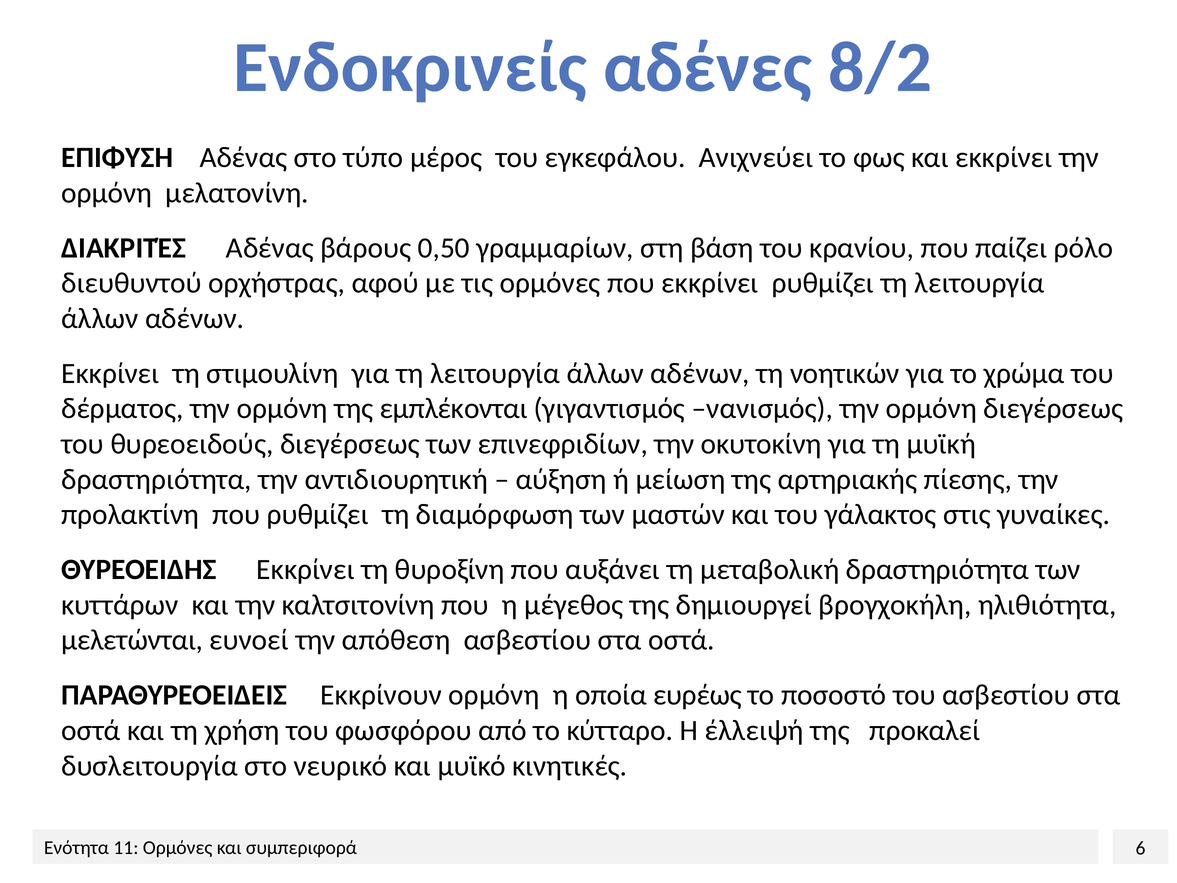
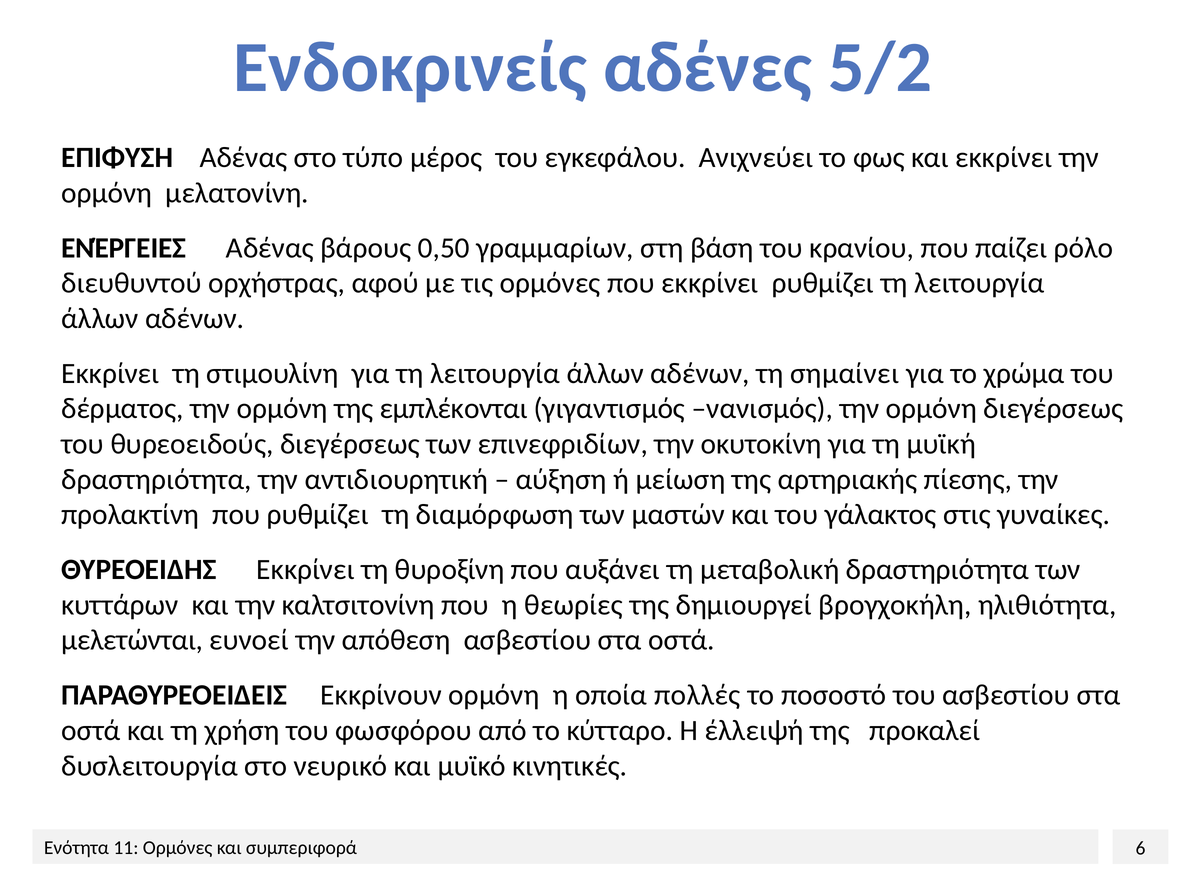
8/2: 8/2 -> 5/2 (880, 67)
ΔΙΑΚΡΙΤΈΣ: ΔΙΑΚΡΙΤΈΣ -> ΕΝΈΡΓΕΙΕΣ (124, 248)
νοητικών: νοητικών -> σημαίνει (845, 373)
μέγεθος: μέγεθος -> θεωρίες (574, 605)
ευρέως: ευρέως -> πολλές (697, 695)
